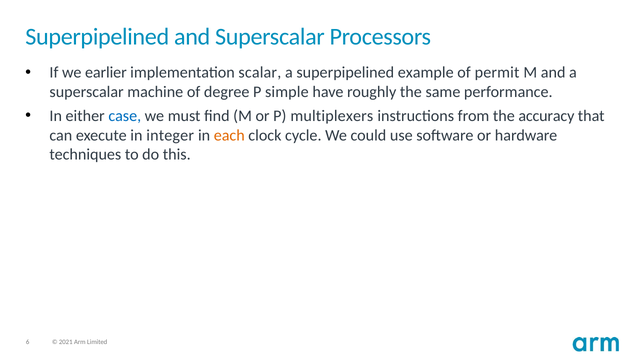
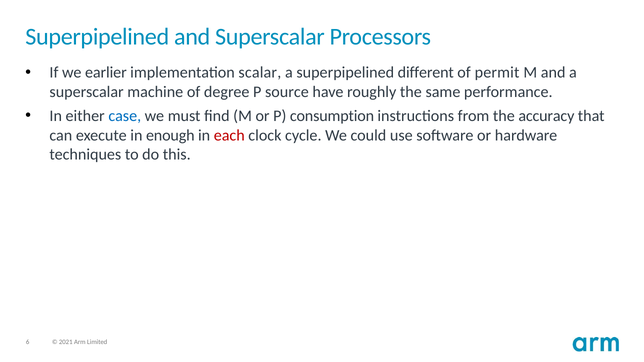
example: example -> different (426, 73)
simple: simple -> source (287, 92)
multiplexers: multiplexers -> consumption (332, 116)
integer: integer -> enough (170, 135)
each colour: orange -> red (229, 135)
